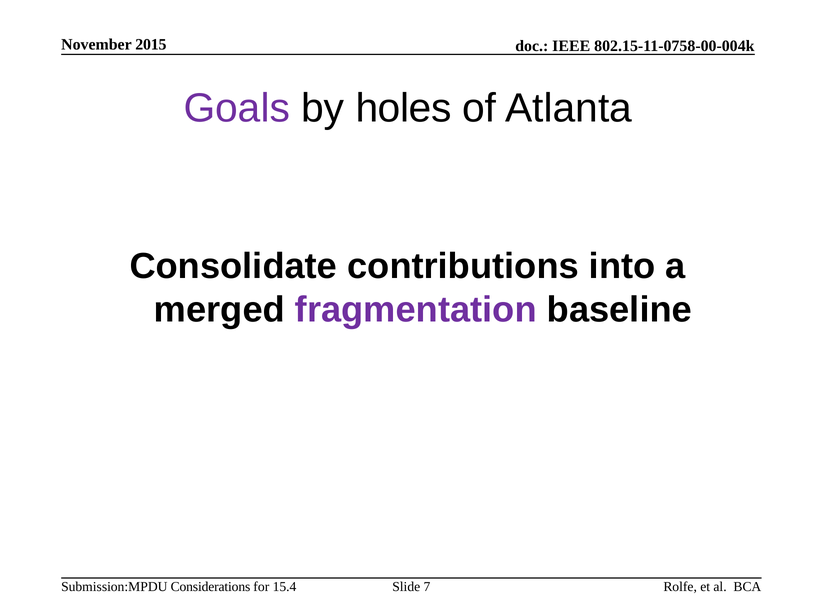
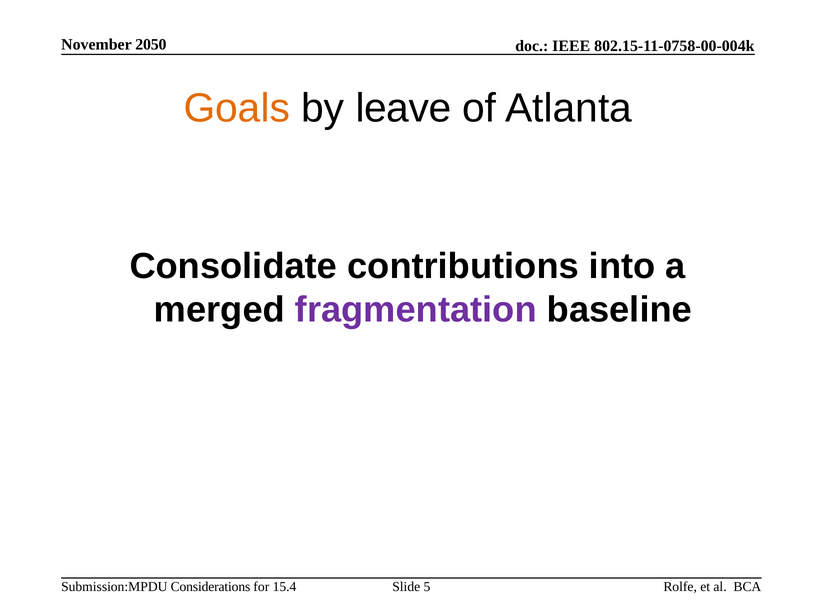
2015: 2015 -> 2050 (151, 45)
Goals colour: purple -> orange (237, 108)
holes: holes -> leave (403, 108)
7: 7 -> 5 (427, 587)
